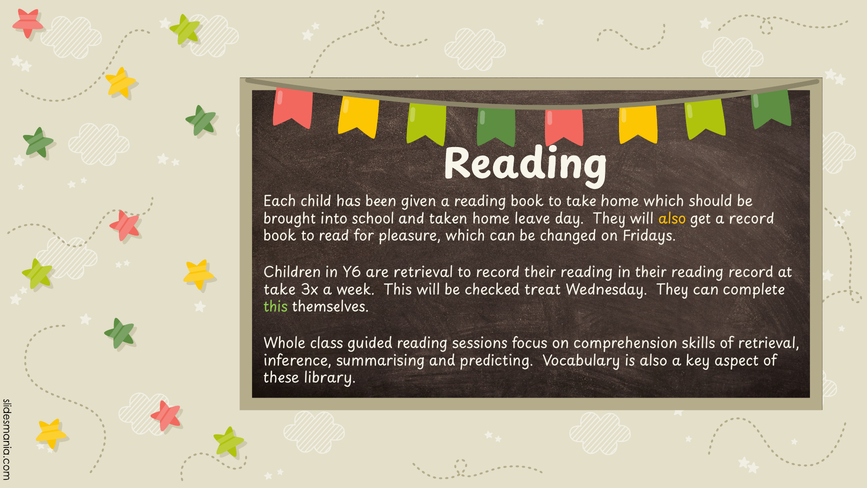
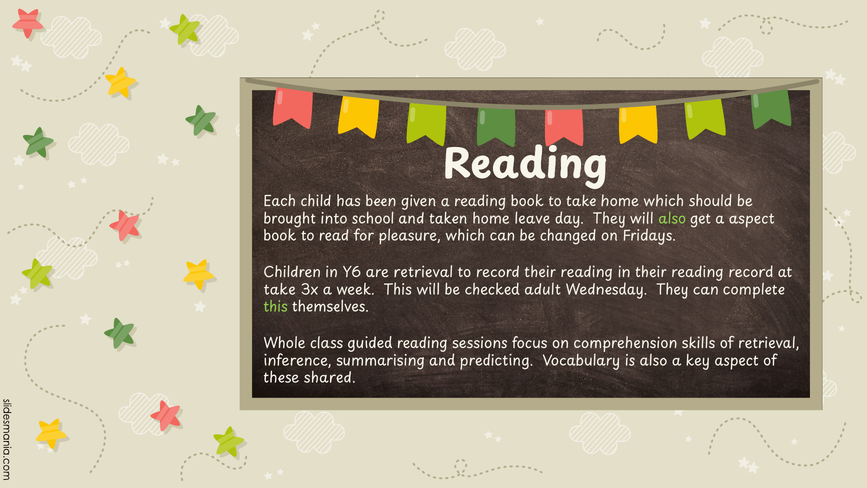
also colour: yellow -> light green (672, 219)
a record: record -> aspect (752, 219)
treat: treat -> adult (543, 290)
library: library -> shared (330, 378)
